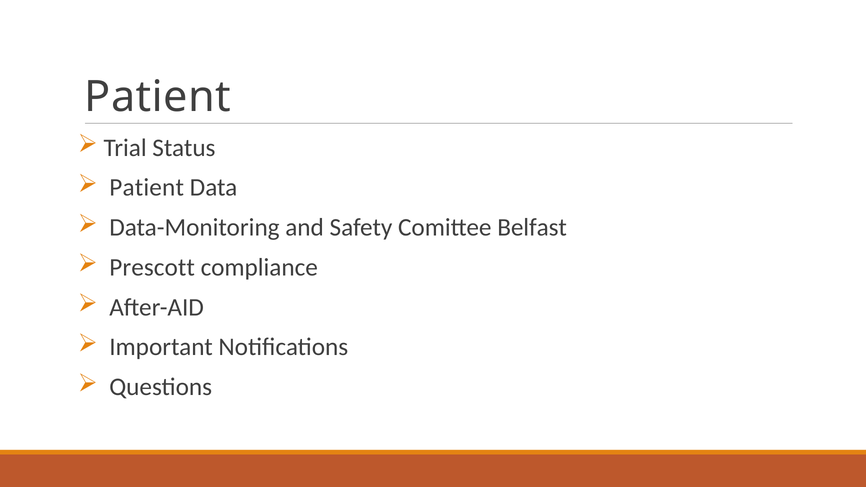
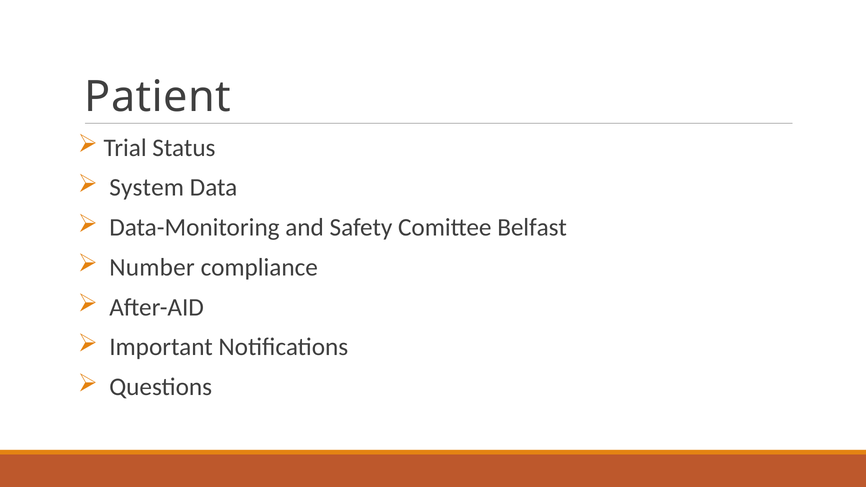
Patient: Patient -> System (147, 188)
Prescott: Prescott -> Number (152, 267)
